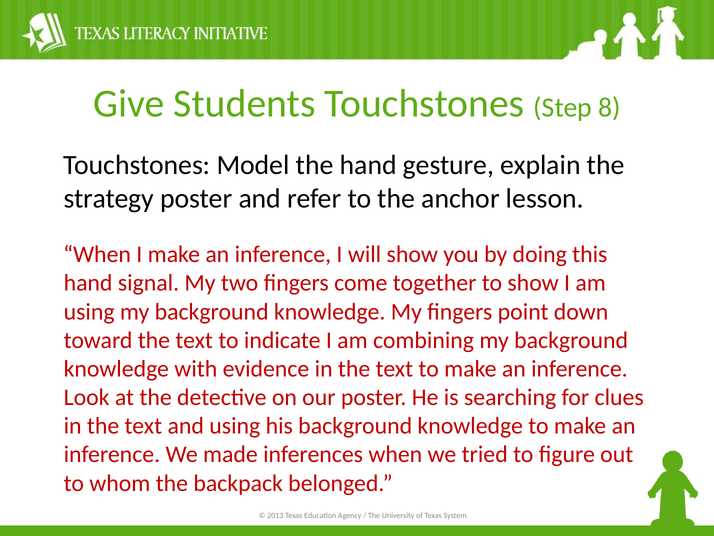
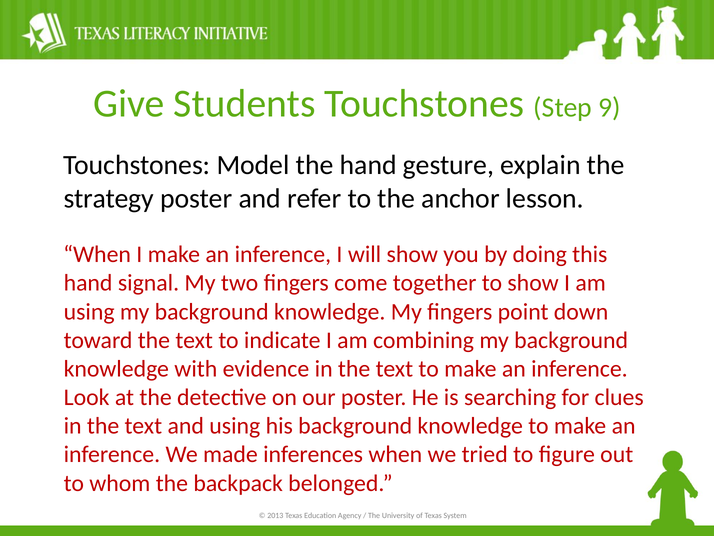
8: 8 -> 9 (609, 108)
